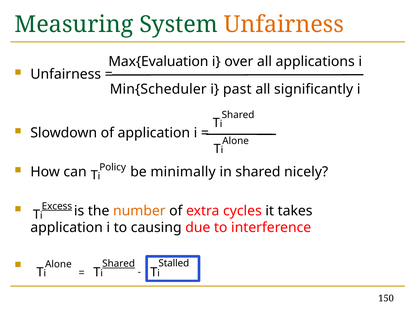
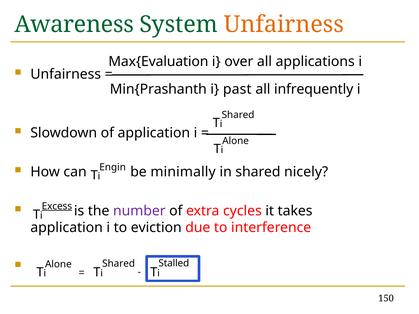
Measuring: Measuring -> Awareness (74, 25)
Min{Scheduler: Min{Scheduler -> Min{Prashanth (158, 89)
significantly: significantly -> infrequently (314, 89)
Policy: Policy -> Engin (113, 167)
number colour: orange -> purple (139, 211)
causing: causing -> eviction (156, 228)
Shared underline: present -> none (119, 264)
